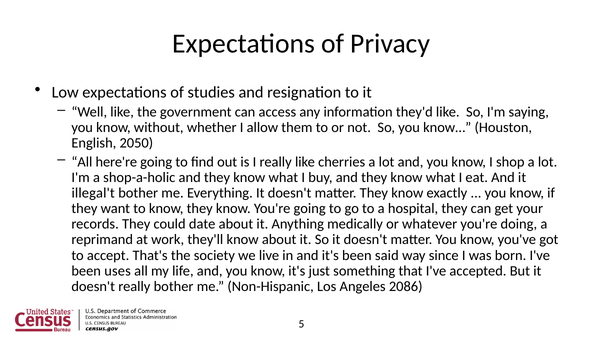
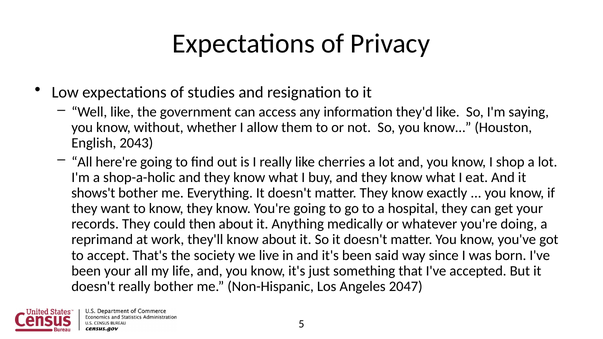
2050: 2050 -> 2043 (136, 143)
illegal't: illegal't -> shows't (93, 193)
date: date -> then (202, 224)
been uses: uses -> your (118, 271)
2086: 2086 -> 2047 (406, 287)
